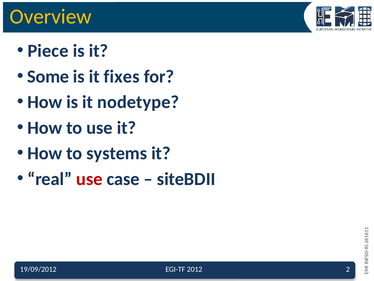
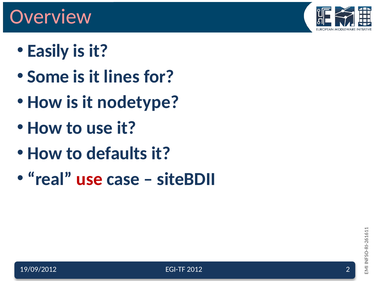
Overview colour: yellow -> pink (51, 17)
Piece: Piece -> Easily (48, 51)
fixes: fixes -> lines (122, 76)
systems: systems -> defaults (117, 153)
